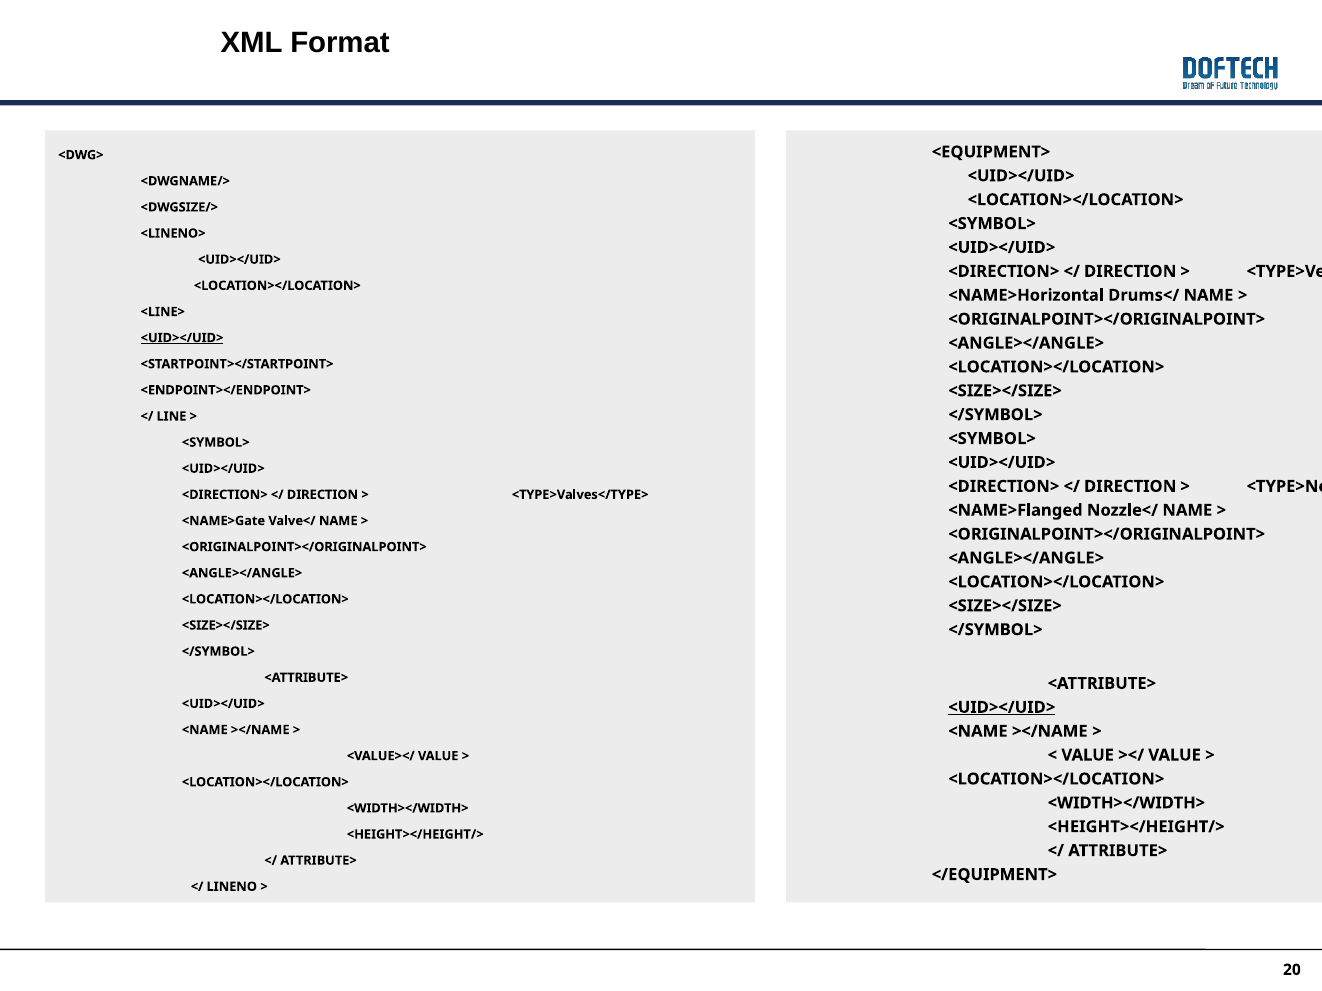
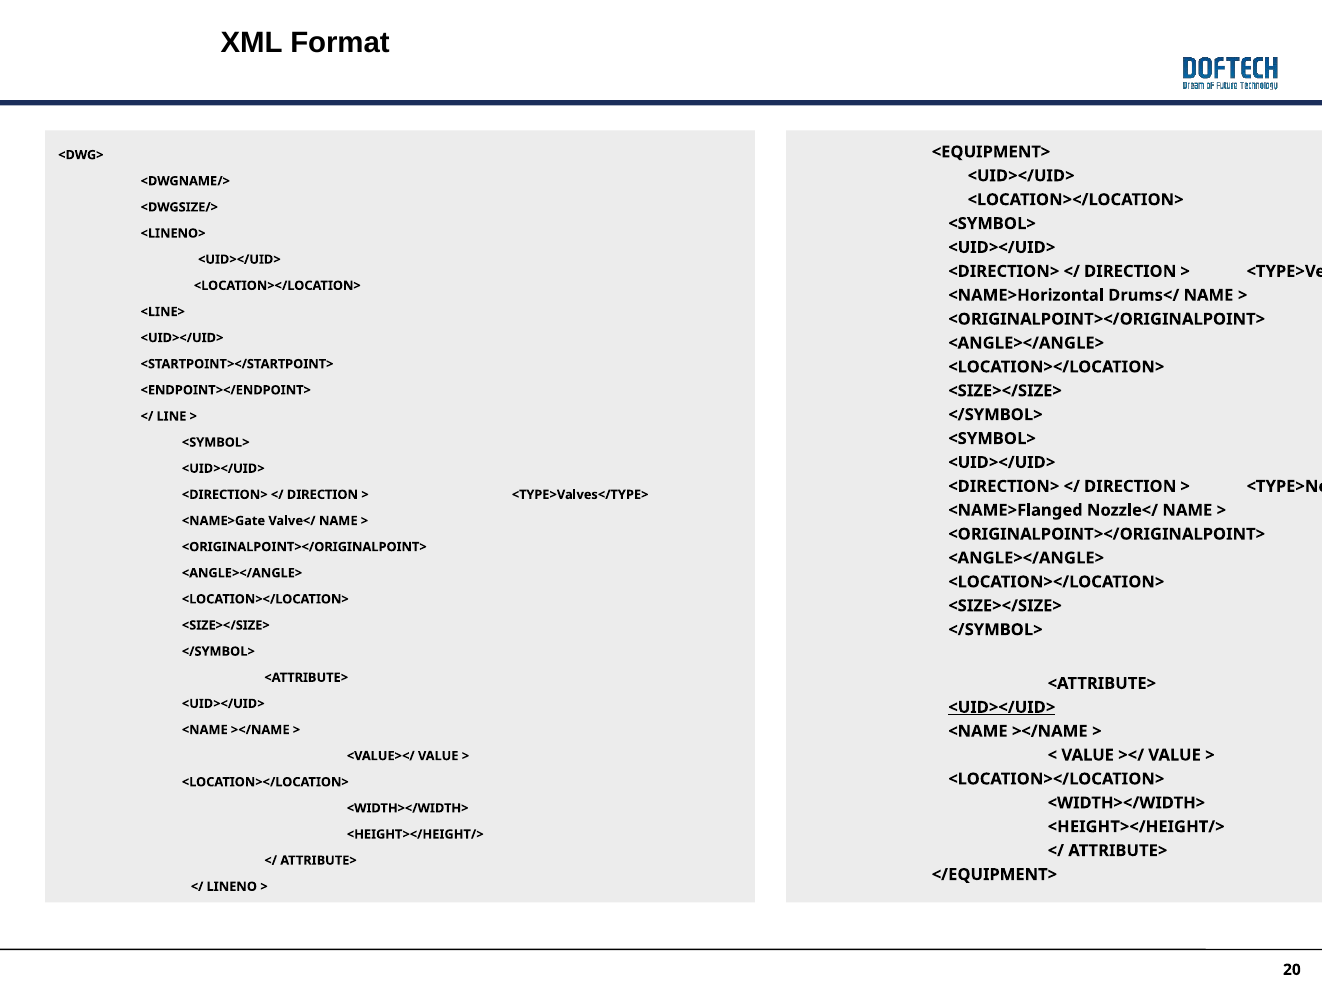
<UID></UID> underline: present -> none (182, 338)
